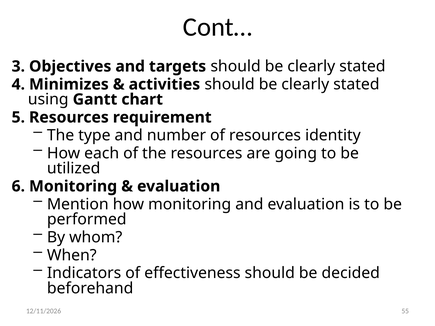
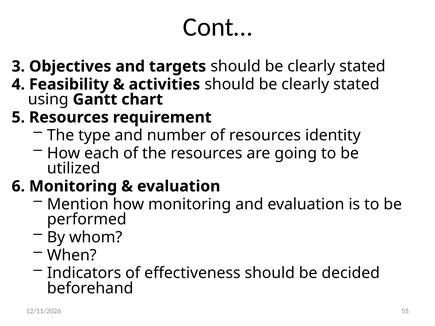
Minimizes: Minimizes -> Feasibility (69, 84)
